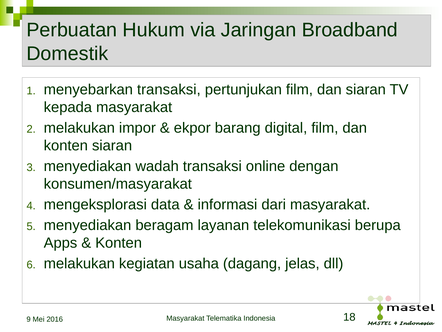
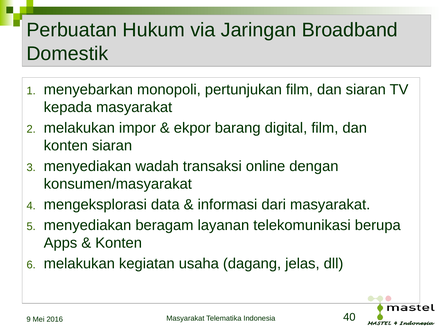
menyebarkan transaksi: transaksi -> monopoli (169, 89)
18: 18 -> 40 (349, 317)
